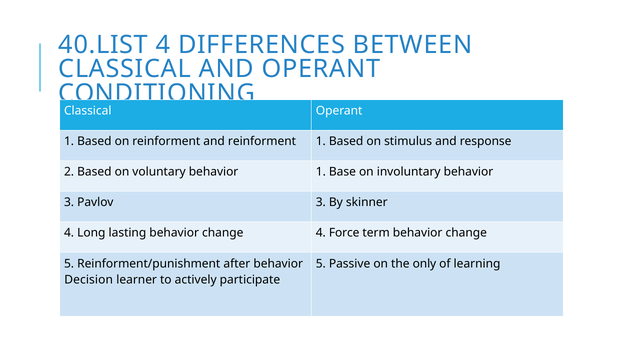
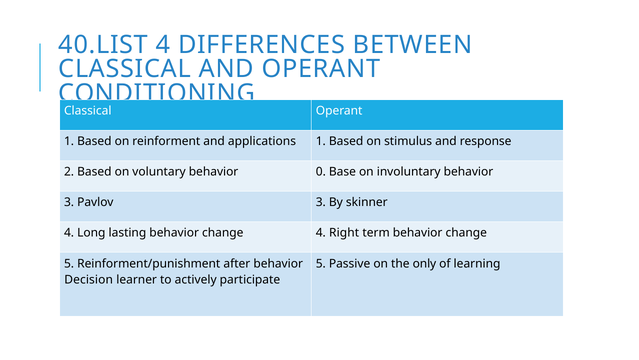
and reinforment: reinforment -> applications (262, 141)
behavior 1: 1 -> 0 (321, 172)
Force: Force -> Right (344, 233)
